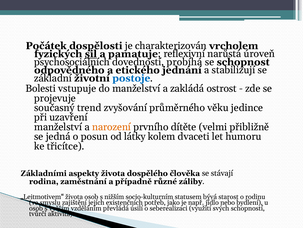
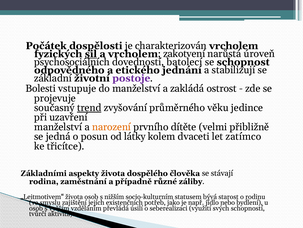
a pamatuje: pamatuje -> vrcholem (133, 54)
reflexivní: reflexivní -> zakotvení (184, 54)
probíhá: probíhá -> batolecí (184, 62)
postoje colour: blue -> purple (131, 78)
trend underline: none -> present (89, 107)
humoru: humoru -> zatímco (243, 136)
